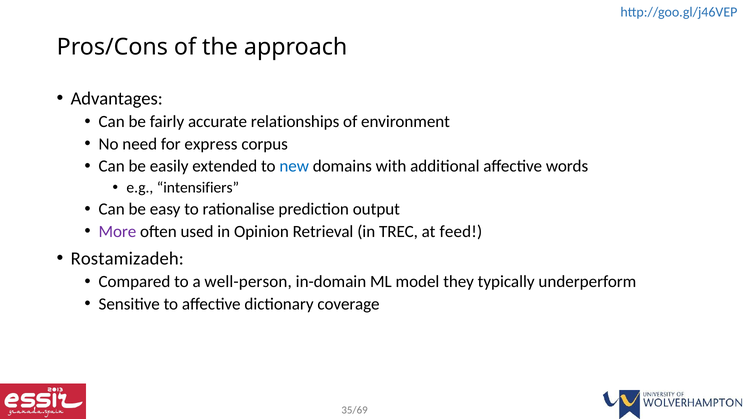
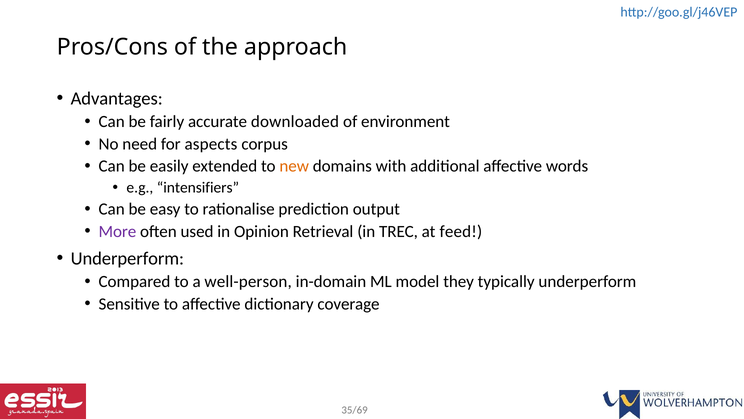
relationships: relationships -> downloaded (295, 122)
express: express -> aspects (211, 144)
new colour: blue -> orange (294, 166)
Rostamizadeh: Rostamizadeh -> Underperform (127, 258)
